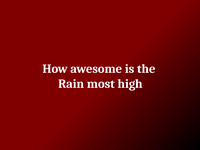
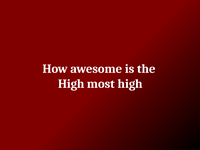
Rain: Rain -> High (71, 84)
